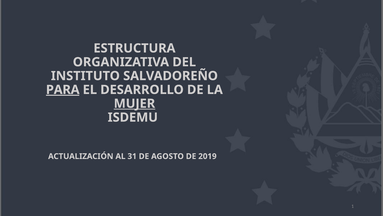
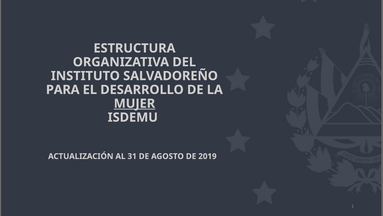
PARA underline: present -> none (63, 90)
